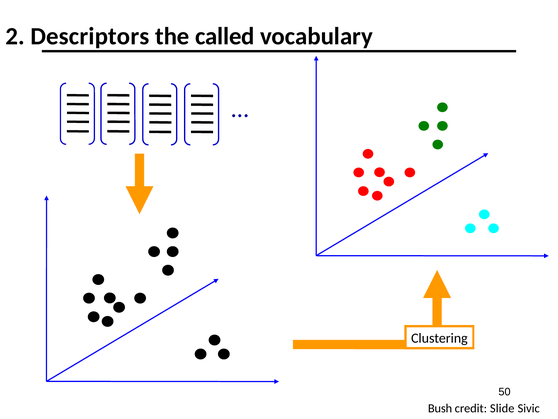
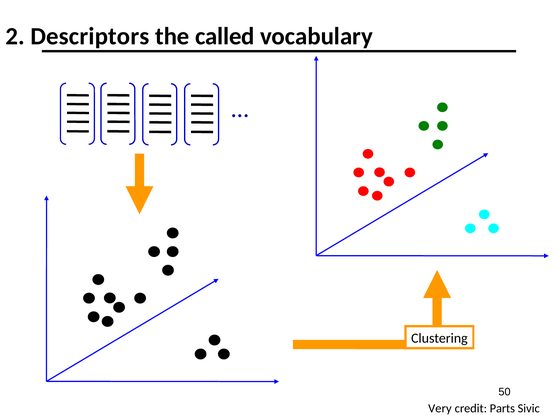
Bush: Bush -> Very (440, 408)
Slide: Slide -> Parts (502, 408)
